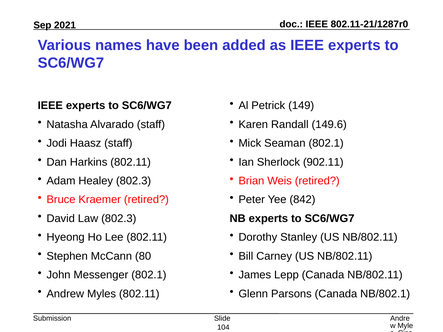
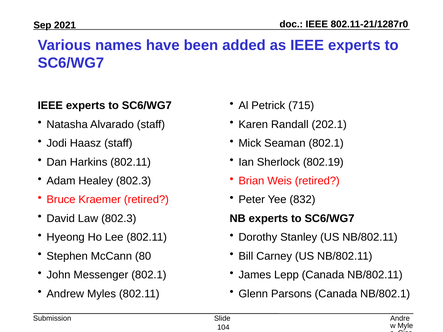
149: 149 -> 715 (301, 106)
149.6: 149.6 -> 202.1 (329, 124)
902.11: 902.11 -> 802.19 (323, 162)
842: 842 -> 832 (302, 200)
